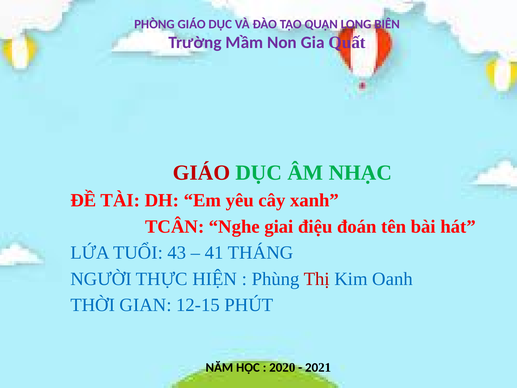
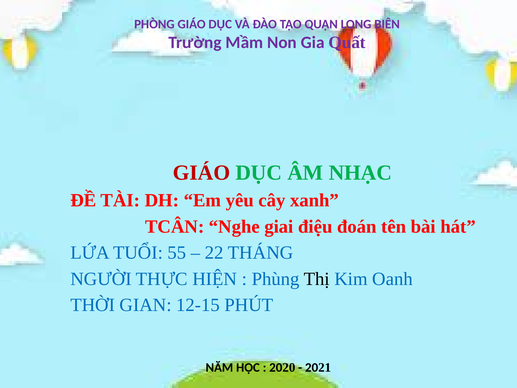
43: 43 -> 55 (177, 253)
41: 41 -> 22 (214, 253)
Thị colour: red -> black (317, 279)
